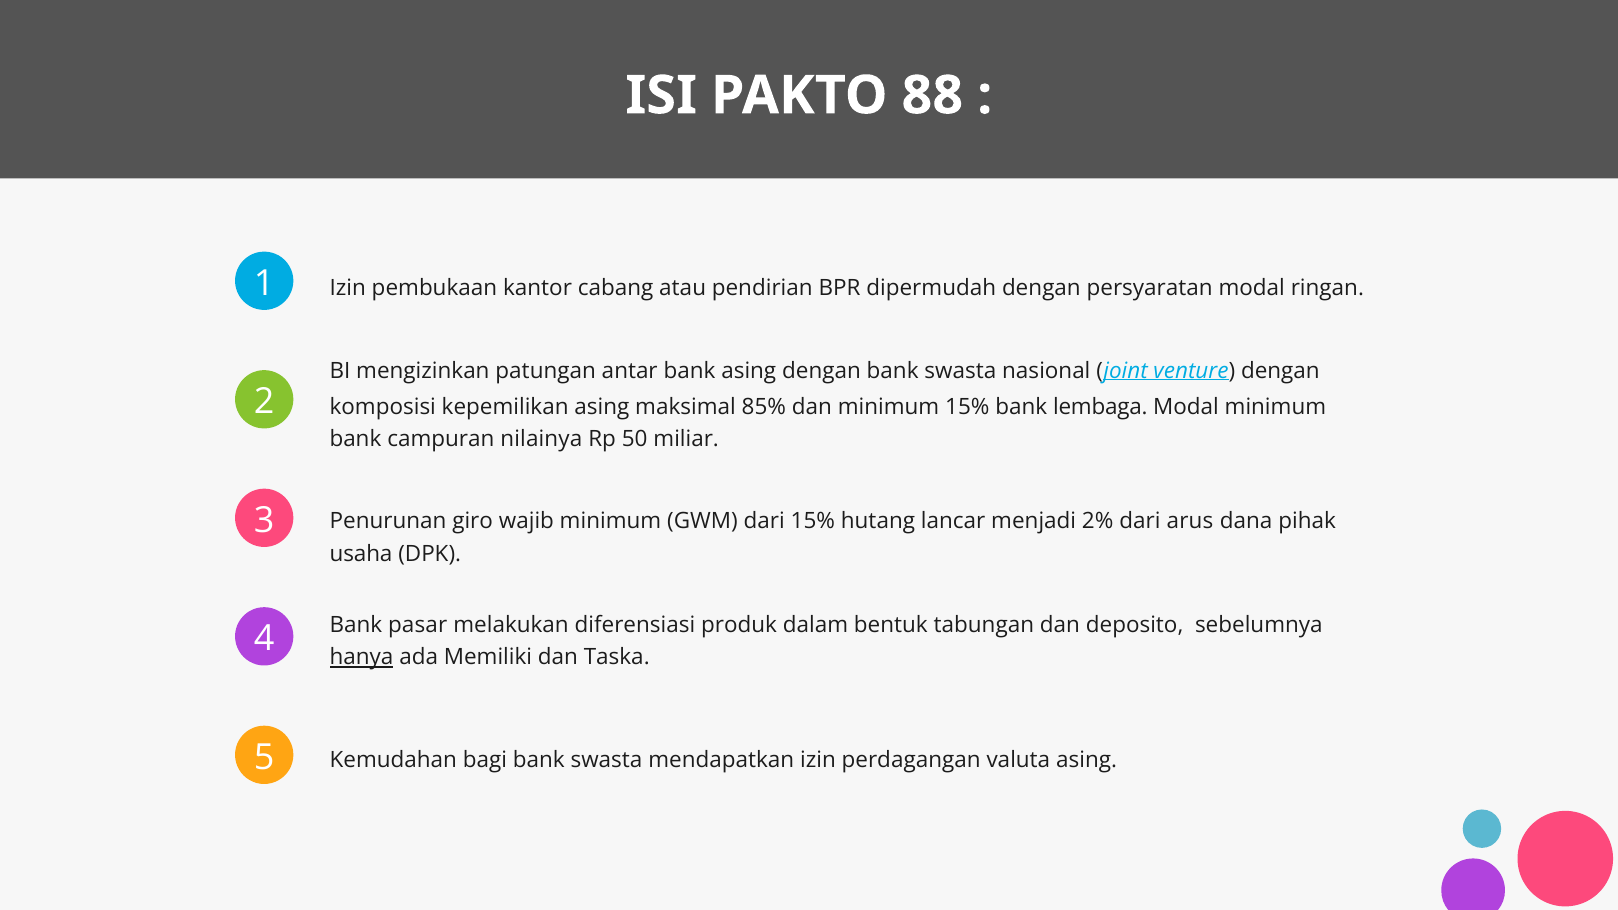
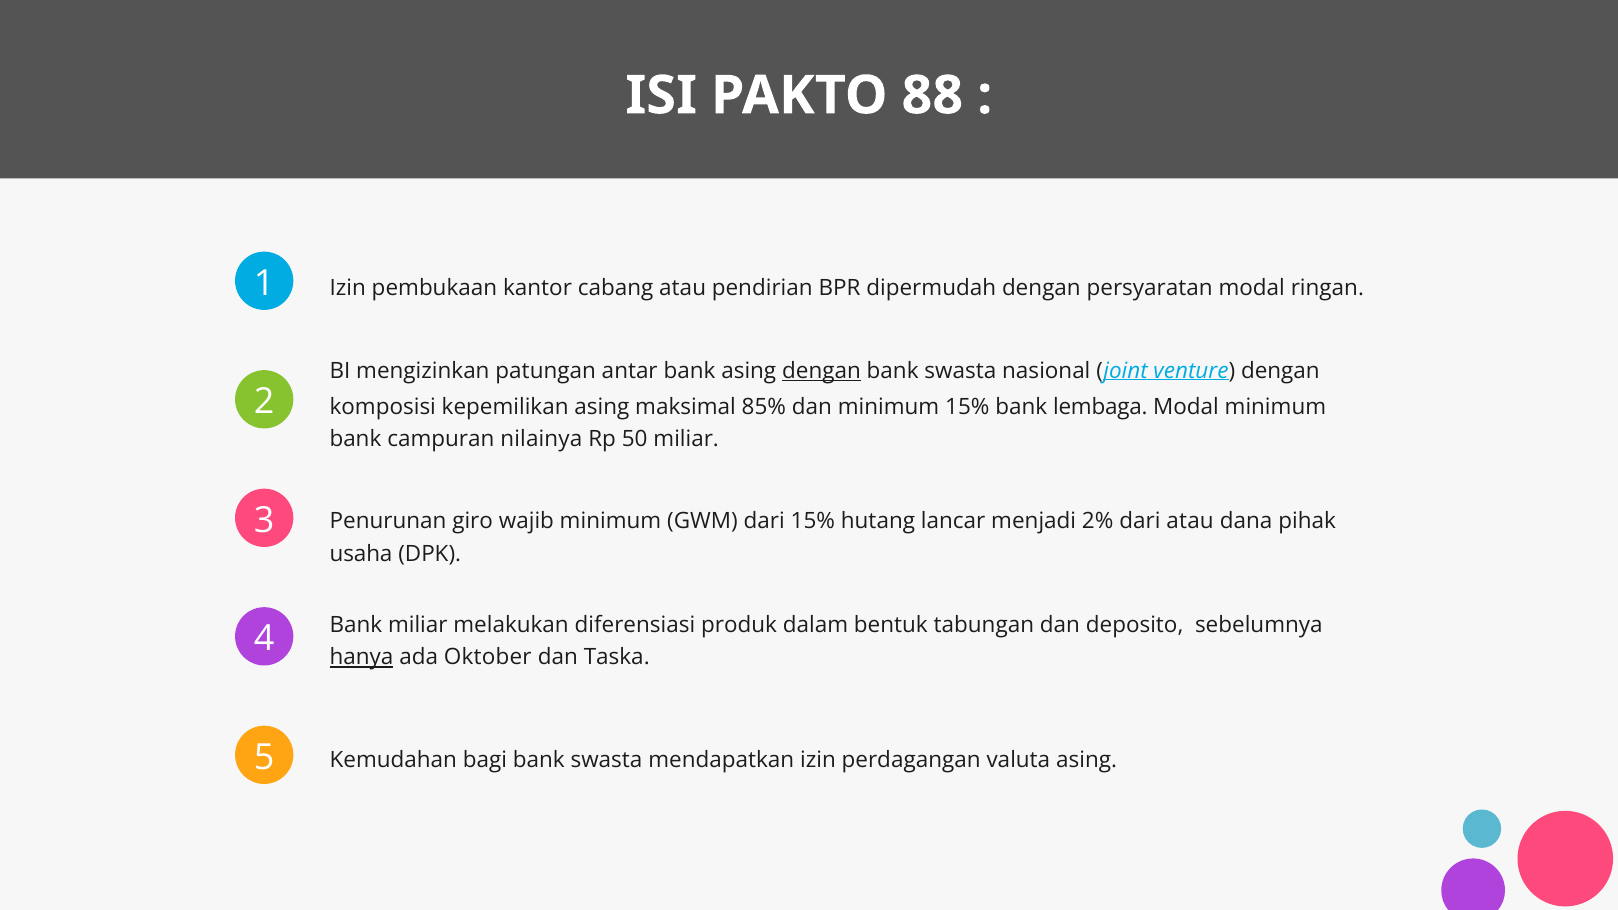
dengan underline: none -> present (821, 371)
dari arus: arus -> atau (1190, 522)
Bank pasar: pasar -> miliar (418, 625)
Memiliki: Memiliki -> Oktober (488, 658)
